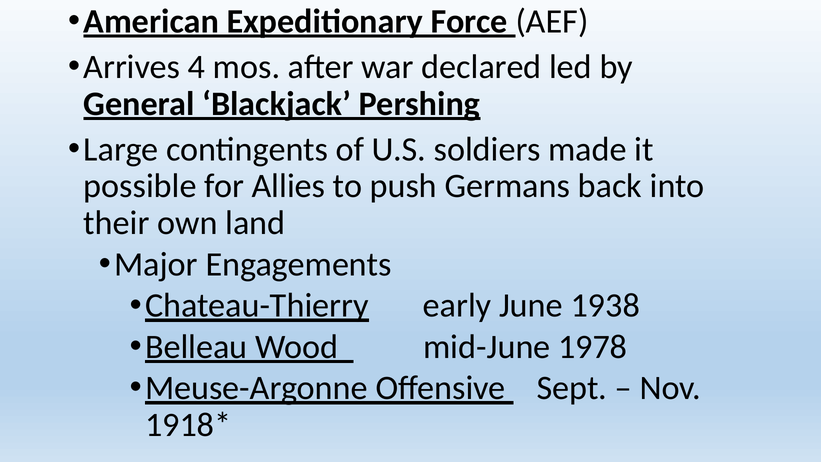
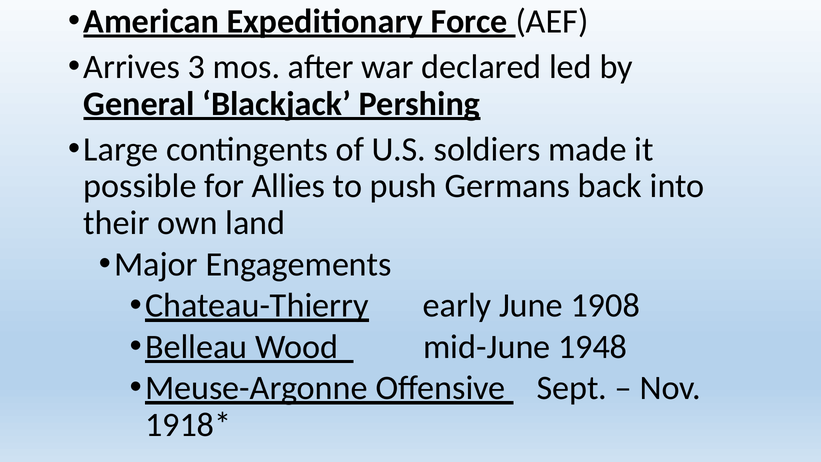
4: 4 -> 3 (197, 67)
1938: 1938 -> 1908 (605, 305)
1978: 1978 -> 1948 (593, 347)
